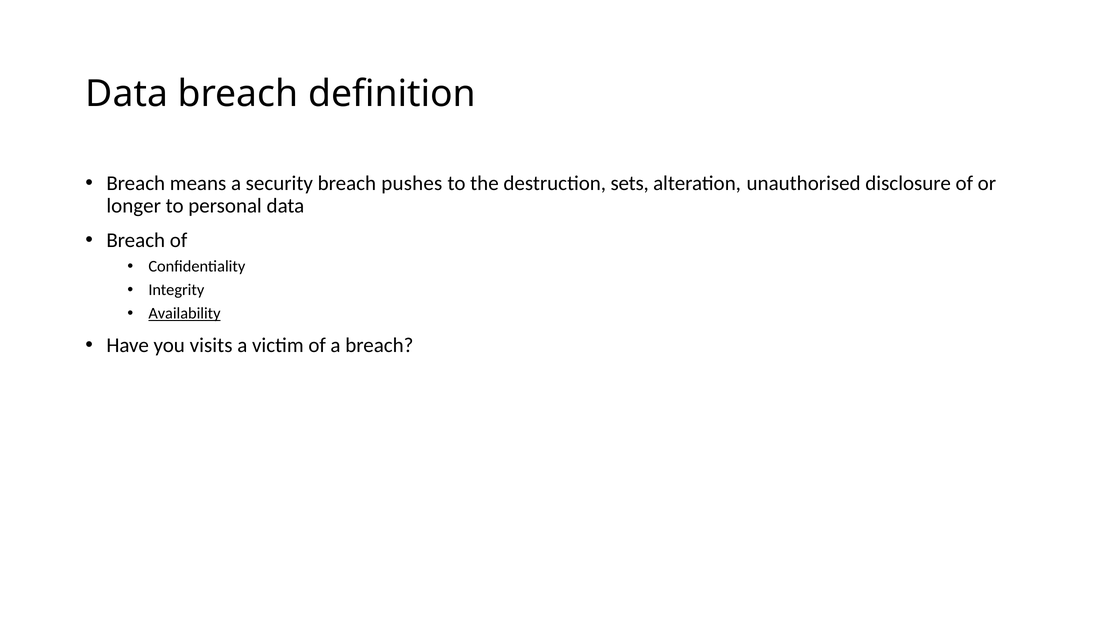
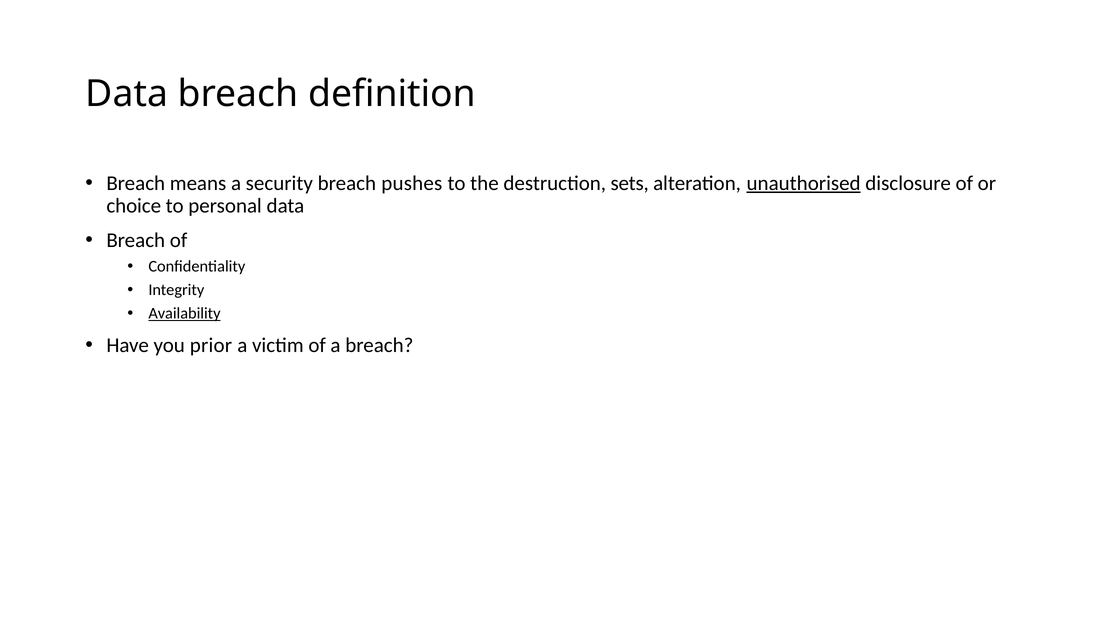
unauthorised underline: none -> present (804, 183)
longer: longer -> choice (134, 206)
visits: visits -> prior (211, 345)
